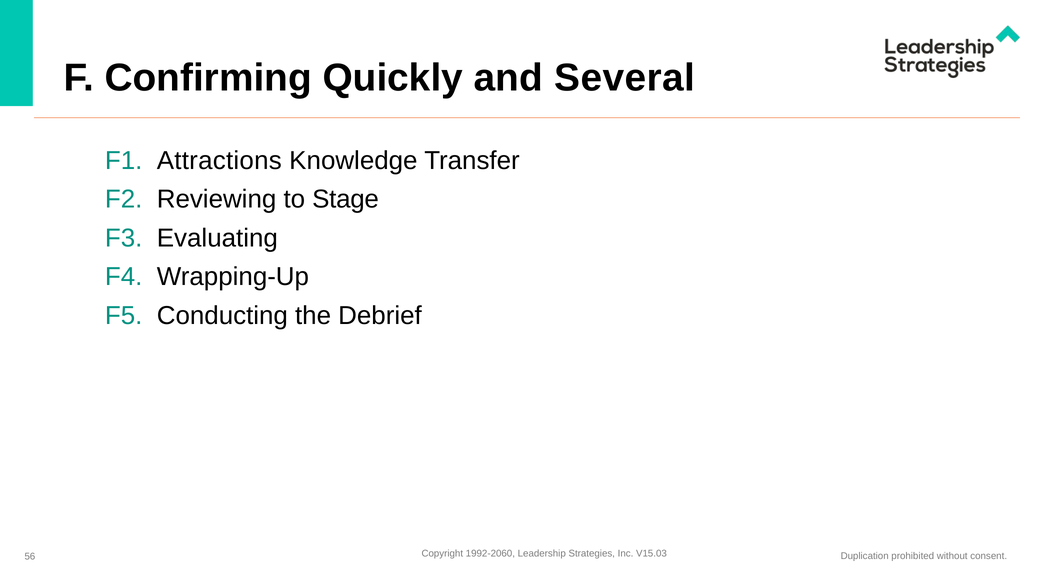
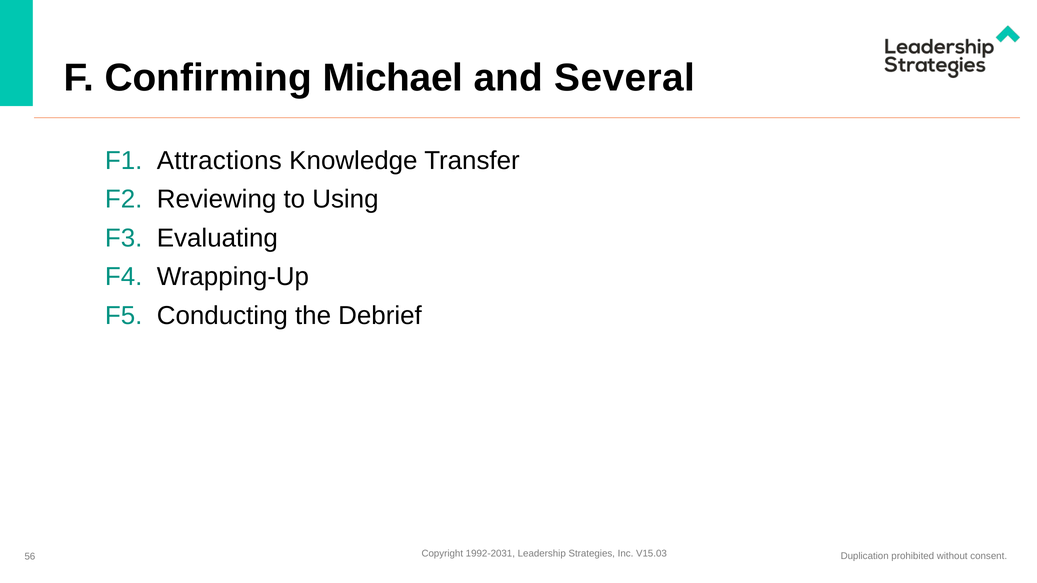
Quickly: Quickly -> Michael (393, 78)
Stage: Stage -> Using (345, 199)
1992-2060: 1992-2060 -> 1992-2031 (490, 554)
